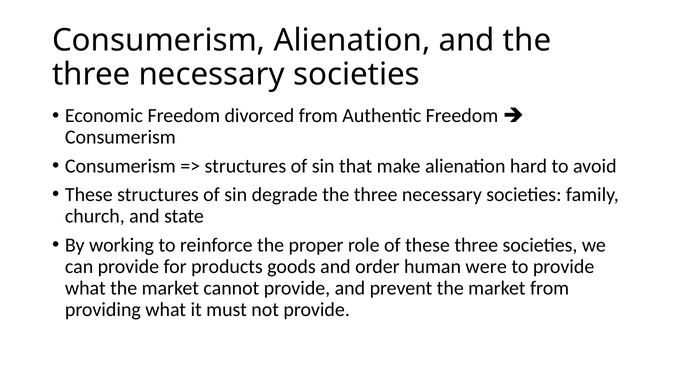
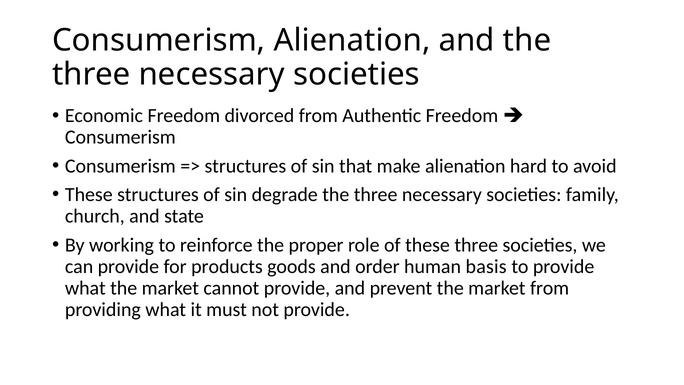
were: were -> basis (486, 266)
